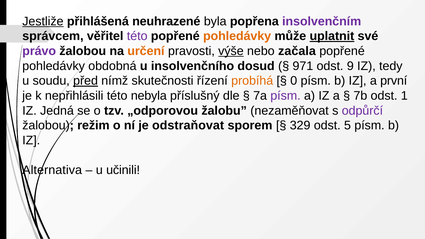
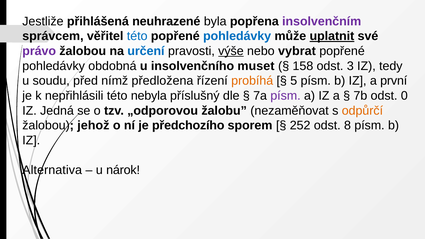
Jestliže underline: present -> none (43, 21)
této colour: purple -> blue (137, 36)
pohledávky colour: orange -> blue (237, 36)
určení colour: orange -> blue (146, 51)
začala: začala -> vybrat (297, 51)
dosud: dosud -> muset (256, 66)
971: 971 -> 158 (303, 66)
9: 9 -> 3 (350, 66)
před underline: present -> none (86, 81)
skutečnosti: skutečnosti -> předložena (162, 81)
0: 0 -> 5 (294, 81)
1: 1 -> 0 (404, 96)
odpůrčí colour: purple -> orange (362, 111)
režim: režim -> jehož (93, 125)
odstraňovat: odstraňovat -> předchozího (188, 125)
329: 329 -> 252 (300, 125)
5: 5 -> 8 (348, 125)
učinili: učinili -> nárok (123, 170)
